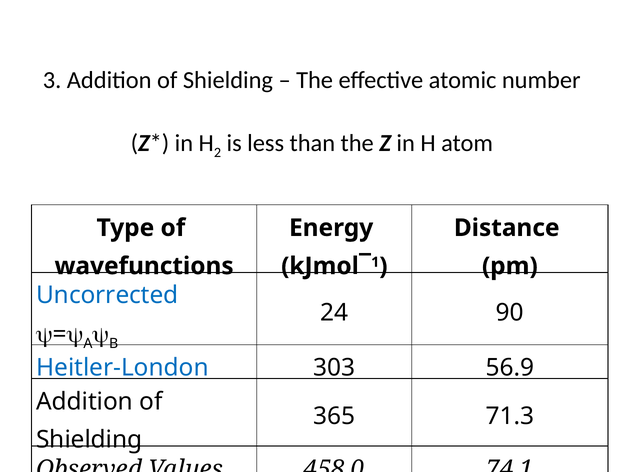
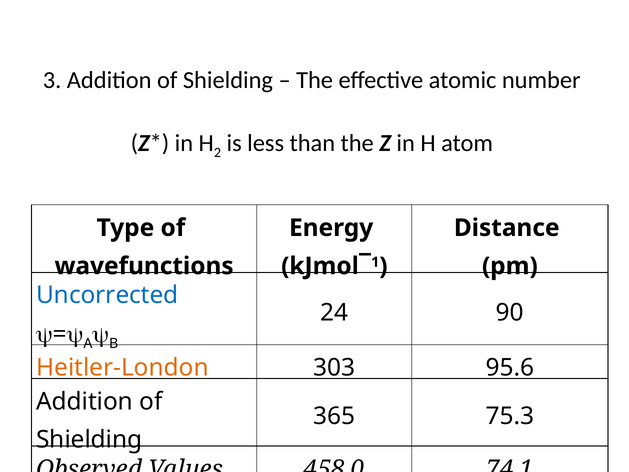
Heitler-London colour: blue -> orange (122, 367)
56.9: 56.9 -> 95.6 (510, 367)
71.3: 71.3 -> 75.3 (510, 416)
